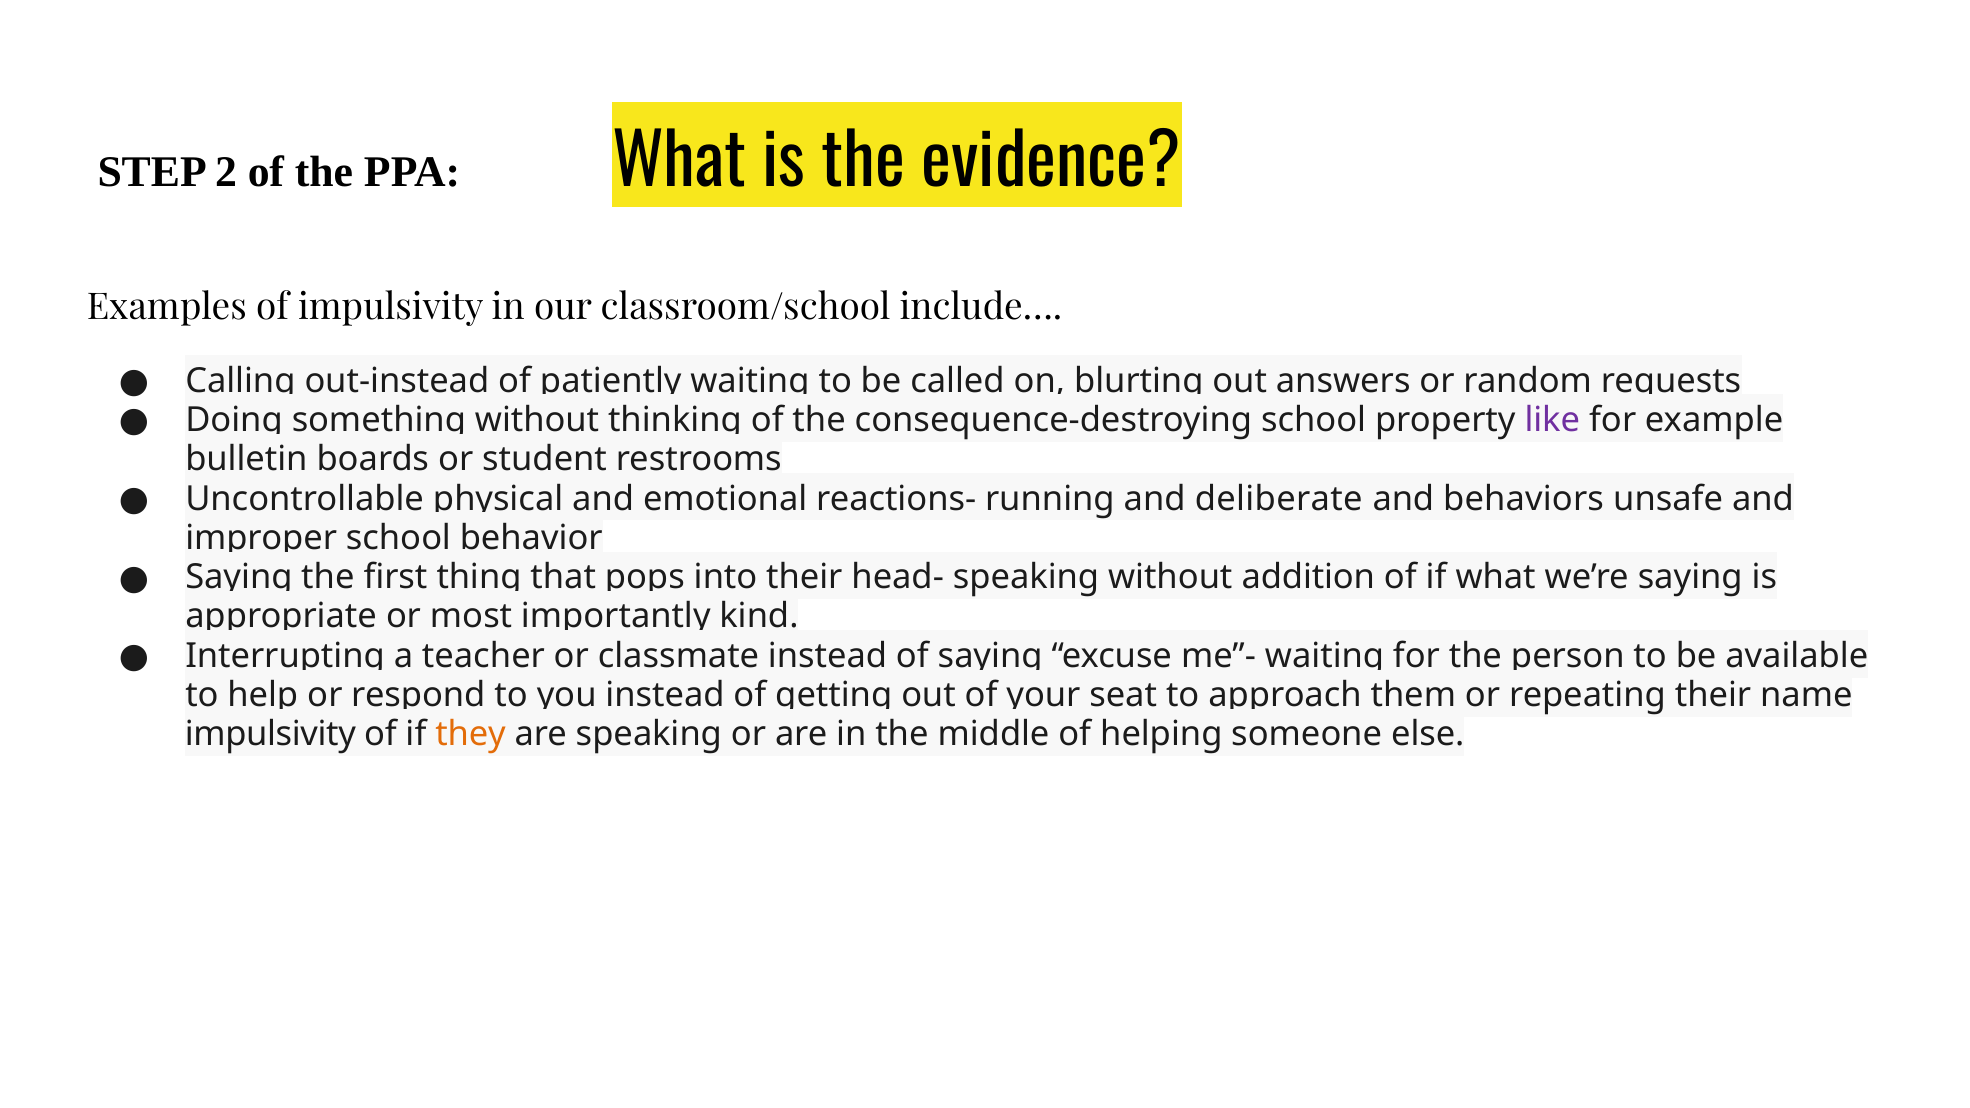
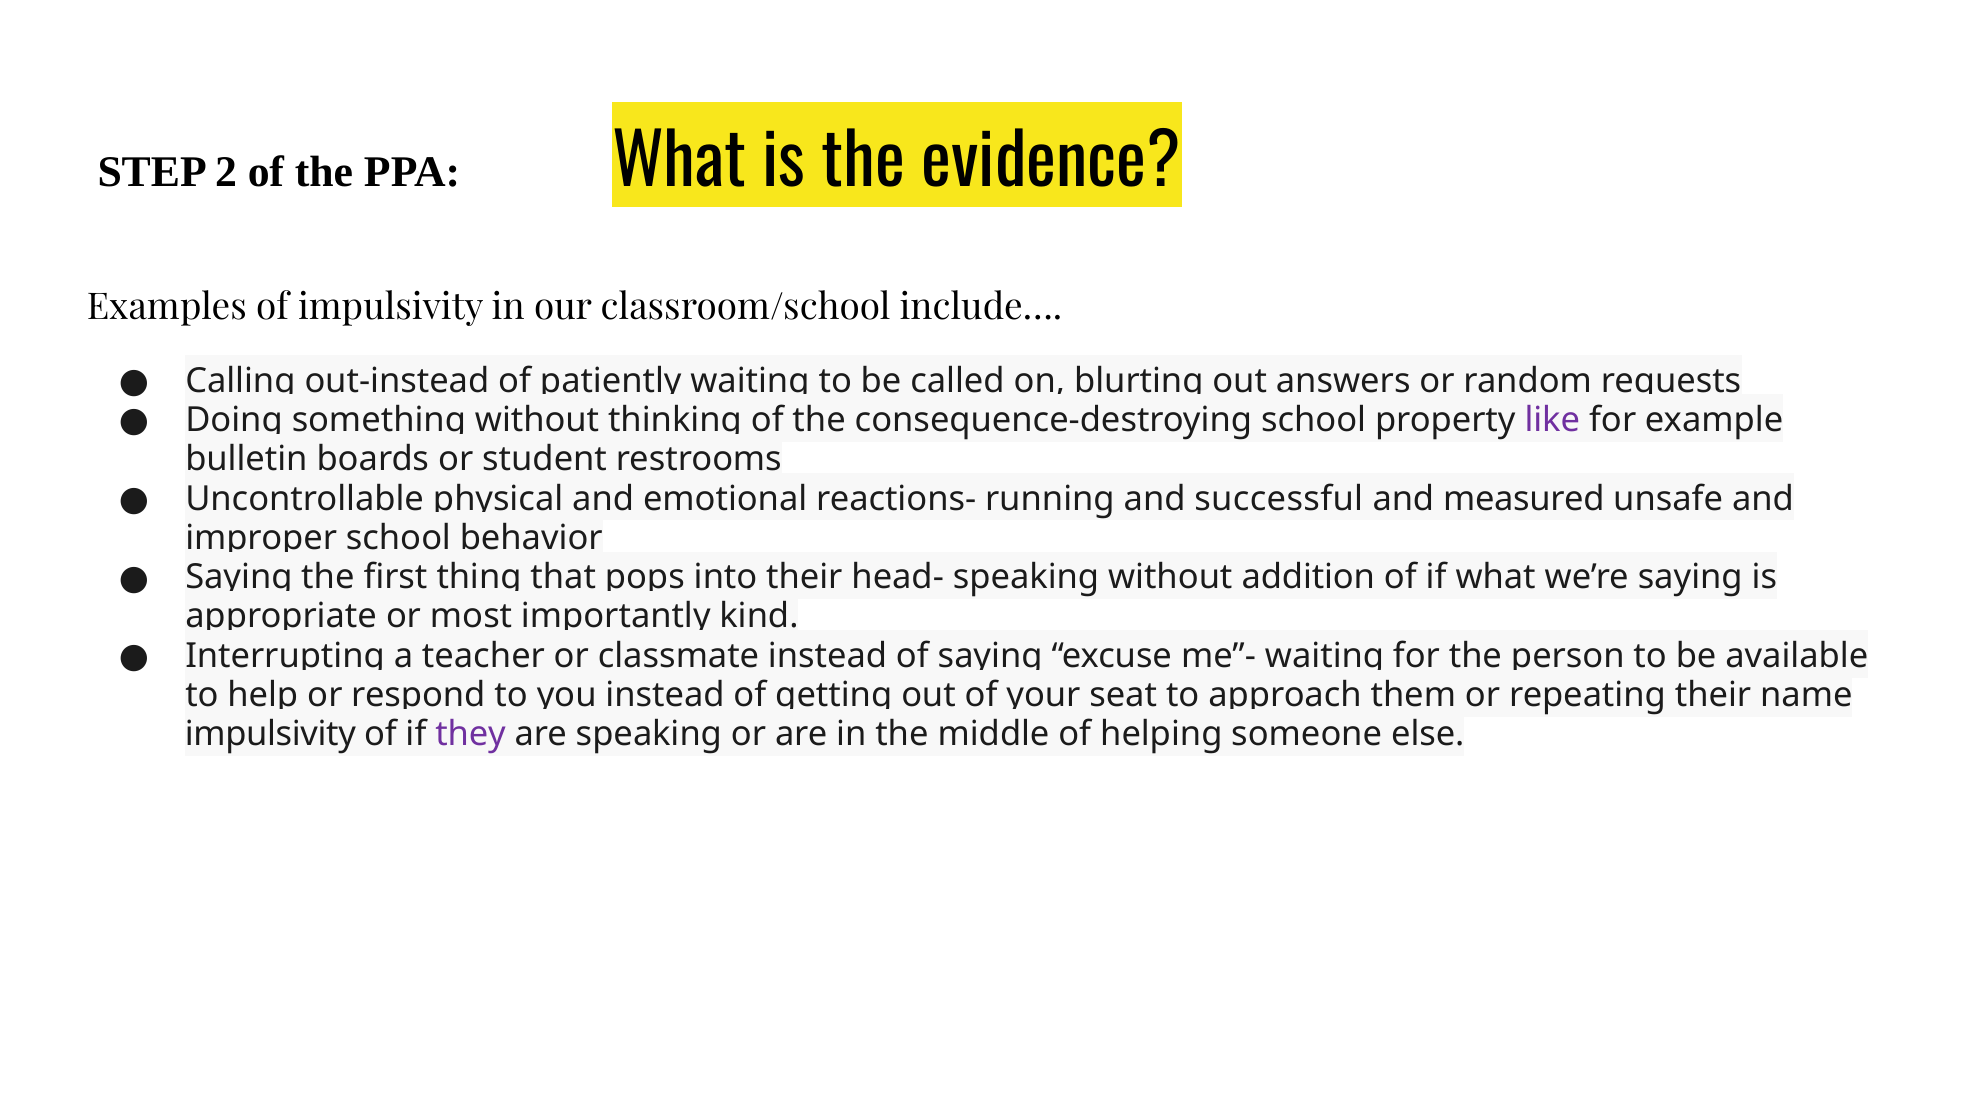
deliberate: deliberate -> successful (1279, 499)
behaviors: behaviors -> measured (1524, 499)
they colour: orange -> purple (471, 735)
